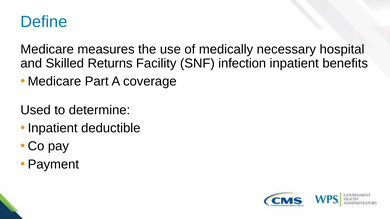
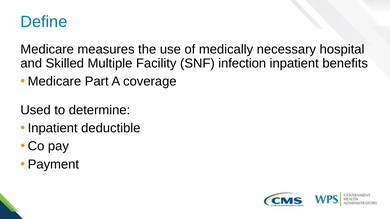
Returns: Returns -> Multiple (110, 63)
